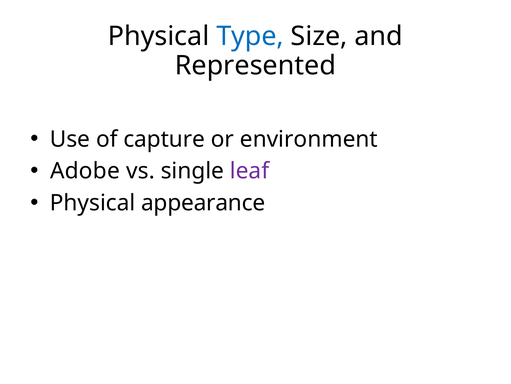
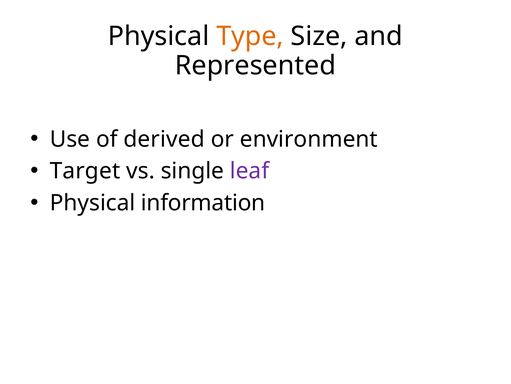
Type colour: blue -> orange (250, 36)
capture: capture -> derived (164, 139)
Adobe: Adobe -> Target (85, 171)
appearance: appearance -> information (203, 203)
